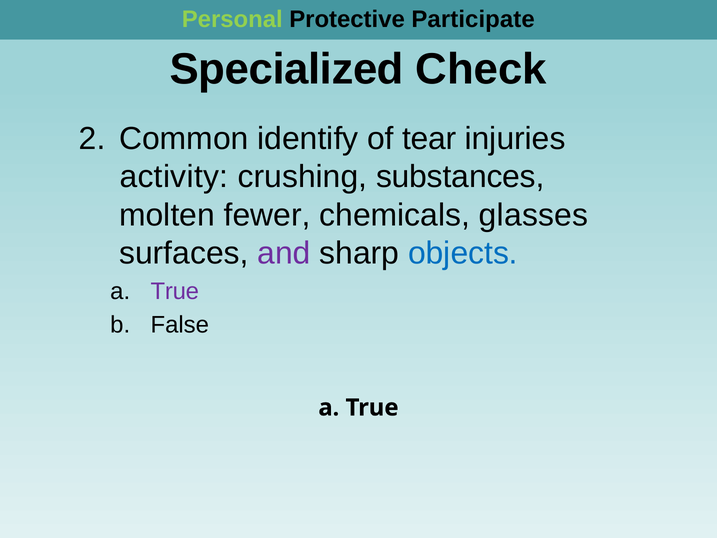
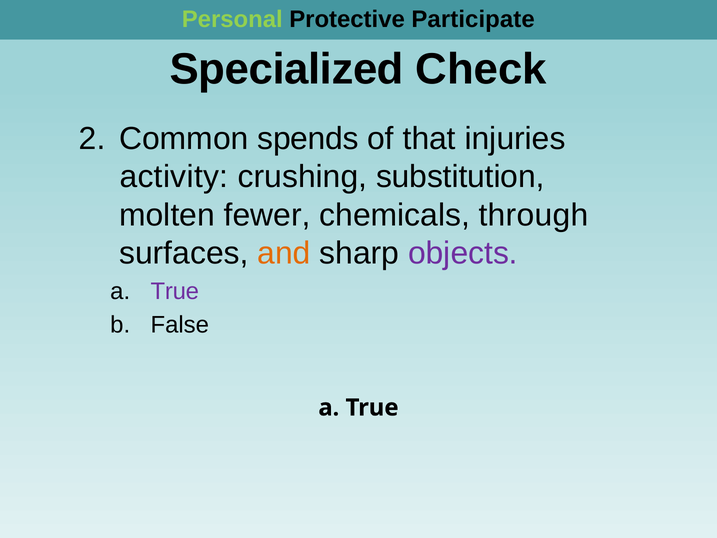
identify: identify -> spends (308, 139)
tear: tear -> that (429, 139)
substances: substances -> substitution (460, 177)
glasses: glasses -> through (534, 215)
and colour: purple -> orange (284, 253)
objects colour: blue -> purple (463, 253)
